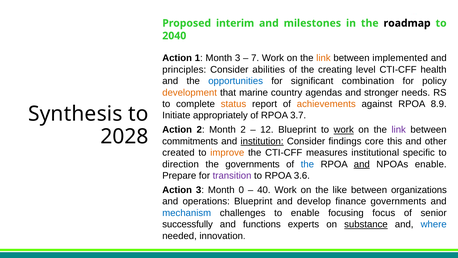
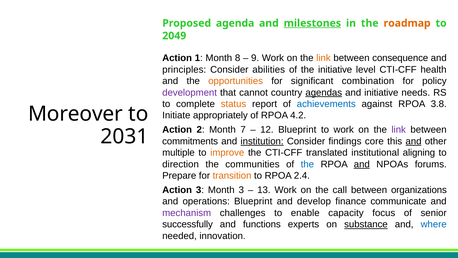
interim: interim -> agenda (235, 23)
milestones underline: none -> present (312, 23)
roadmap colour: black -> orange (407, 23)
2040: 2040 -> 2049 (174, 36)
Month 3: 3 -> 8 (238, 58)
7: 7 -> 9 (255, 58)
implemented: implemented -> consequence (400, 58)
the creating: creating -> initiative (335, 69)
opportunities colour: blue -> orange (236, 81)
development colour: orange -> purple (190, 92)
marine: marine -> cannot (254, 92)
agendas underline: none -> present (324, 92)
and stronger: stronger -> initiative (381, 92)
achievements colour: orange -> blue (326, 104)
8.9: 8.9 -> 3.8 (439, 104)
Synthesis: Synthesis -> Moreover (75, 114)
3.7: 3.7 -> 4.2 (298, 115)
Month 2: 2 -> 7 (243, 130)
work underline: present -> none (344, 130)
2028: 2028 -> 2031 (125, 136)
and underline: none -> present (414, 141)
created: created -> multiple (178, 153)
measures: measures -> translated (327, 153)
specific: specific -> aligning (419, 153)
the governments: governments -> communities (252, 164)
NPOAs enable: enable -> forums (431, 164)
transition colour: purple -> orange (232, 175)
3.6: 3.6 -> 2.4 (302, 175)
Month 0: 0 -> 3 (241, 190)
40: 40 -> 13 (264, 190)
like: like -> call (340, 190)
finance governments: governments -> communicate (398, 201)
mechanism colour: blue -> purple (187, 213)
focusing: focusing -> capacity (346, 213)
